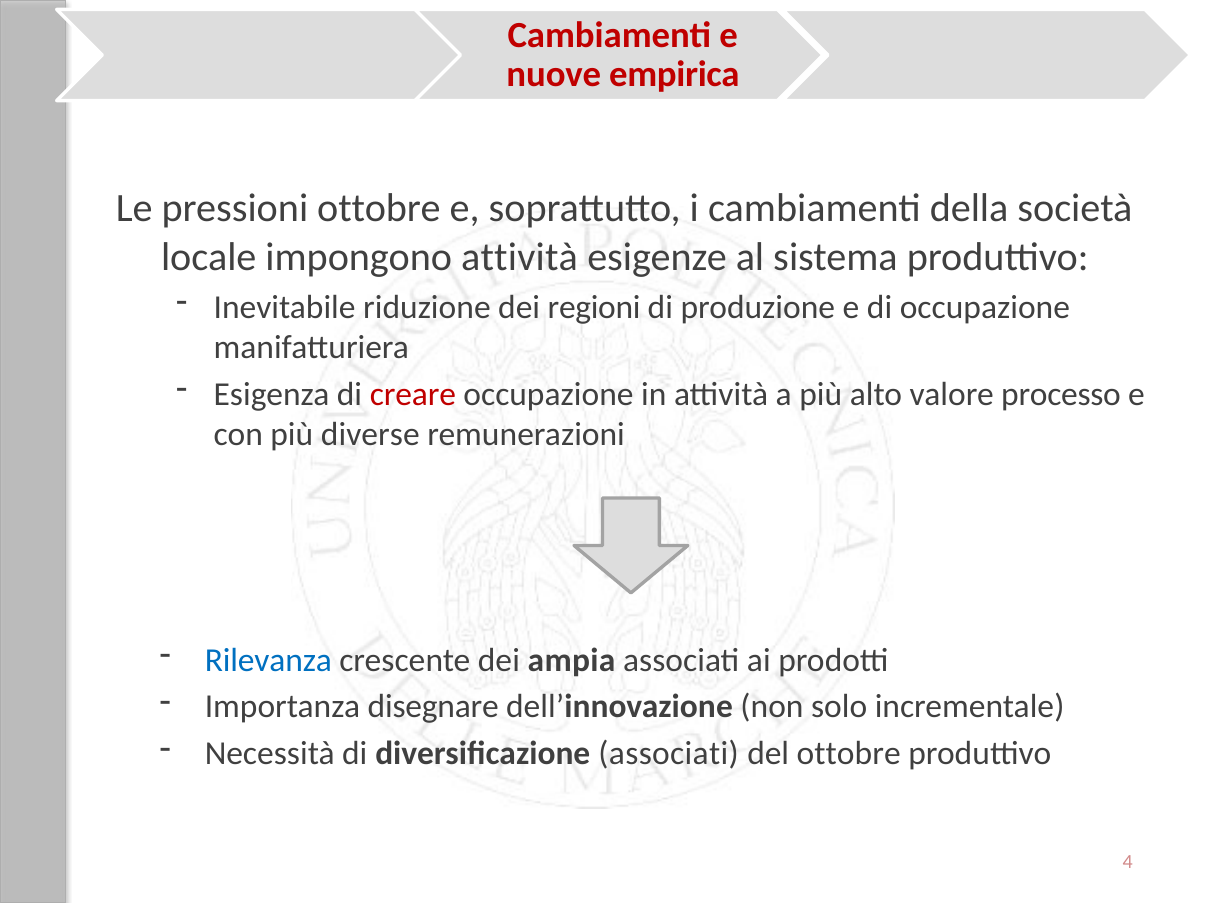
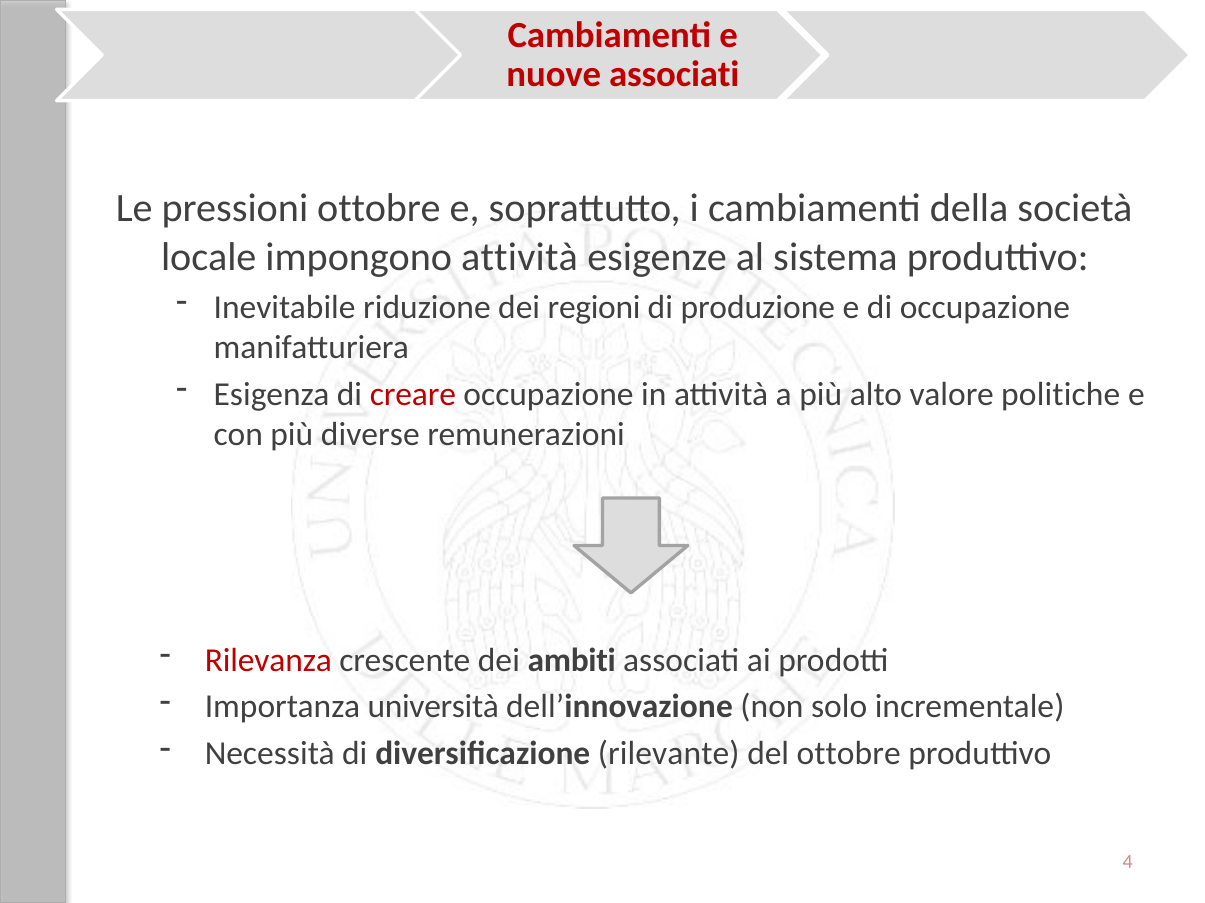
empirica: empirica -> associati (674, 75)
processo: processo -> politiche (1061, 395)
Rilevanza colour: blue -> red (268, 661)
ampia: ampia -> ambiti (572, 661)
disegnare: disegnare -> università (433, 708)
diversificazione associati: associati -> rilevante (669, 754)
